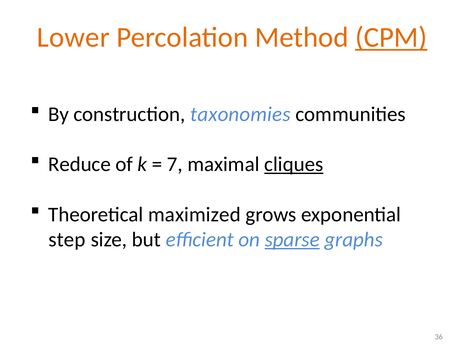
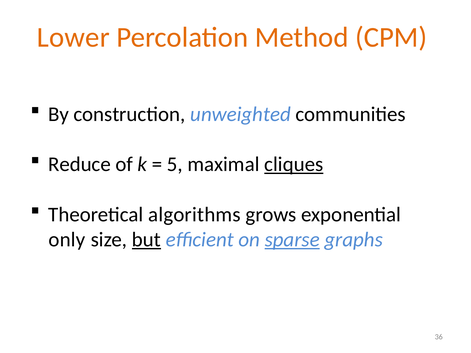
CPM underline: present -> none (391, 37)
taxonomies: taxonomies -> unweighted (241, 114)
7: 7 -> 5 (175, 164)
maximized: maximized -> algorithms (194, 215)
step: step -> only (67, 240)
but underline: none -> present (146, 240)
